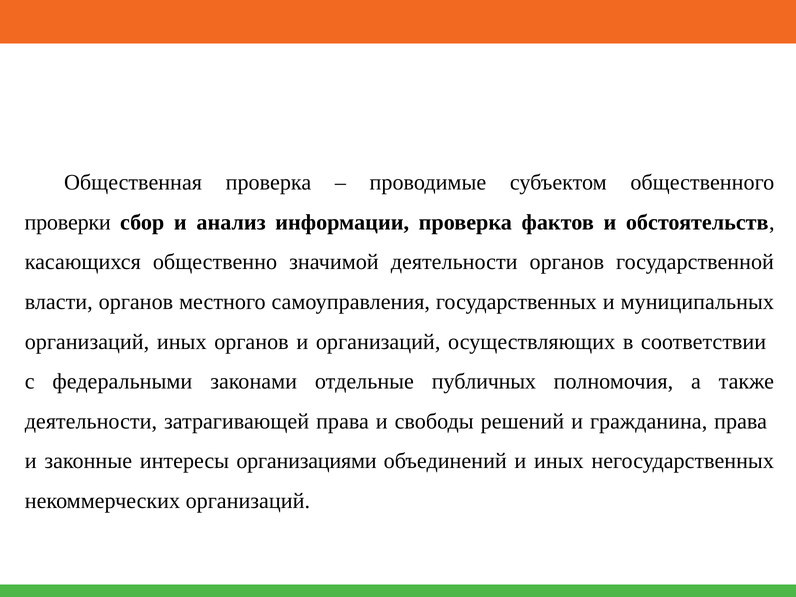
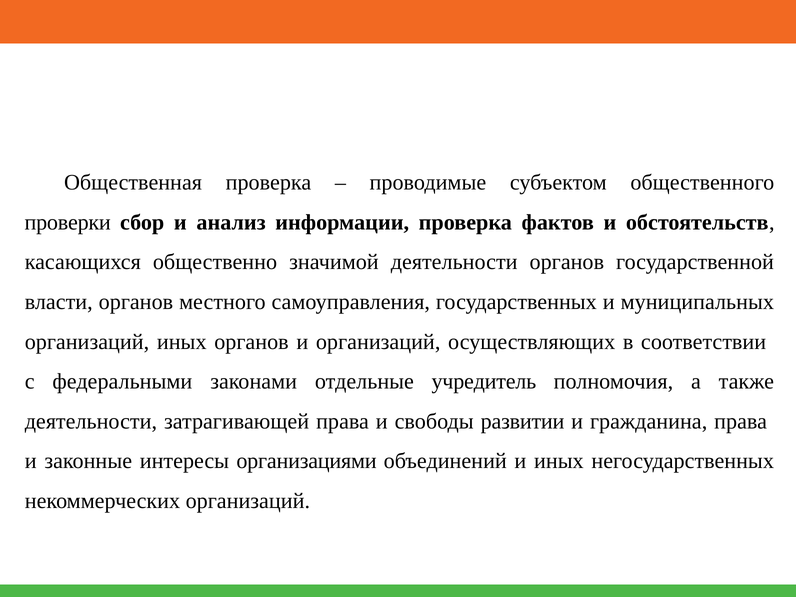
публичных: публичных -> учредитель (484, 382)
решений: решений -> развитии (523, 421)
